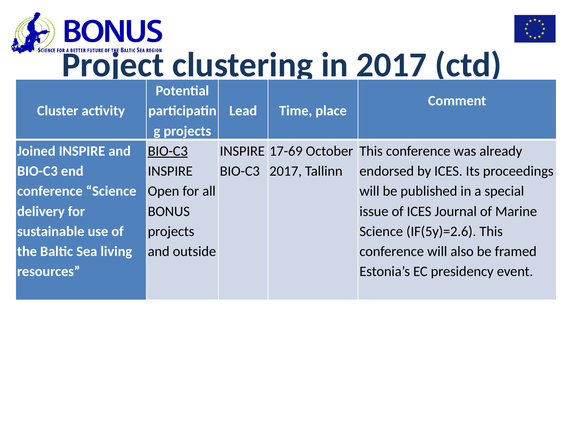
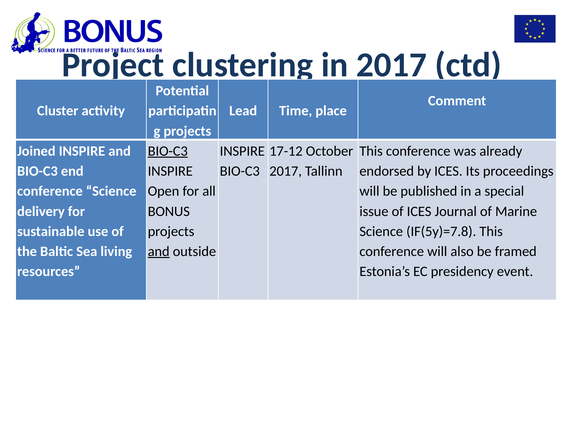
17-69: 17-69 -> 17-12 (286, 151)
IF(5y)=2.6: IF(5y)=2.6 -> IF(5y)=7.8 (441, 231)
and underline: none -> present (159, 251)
